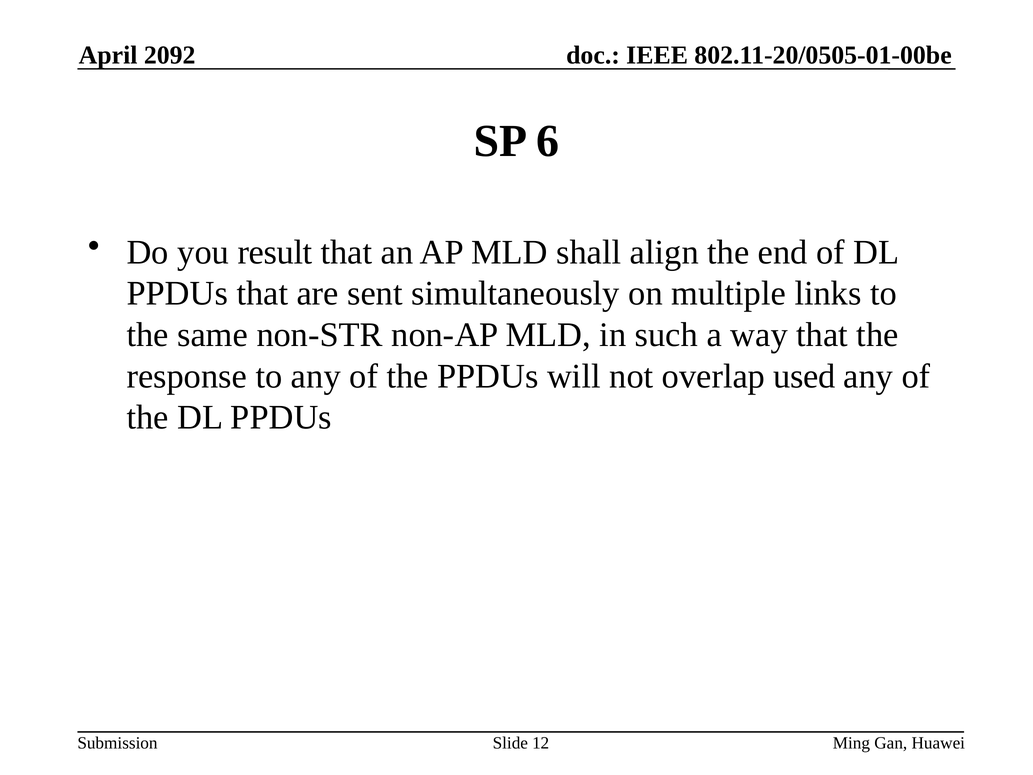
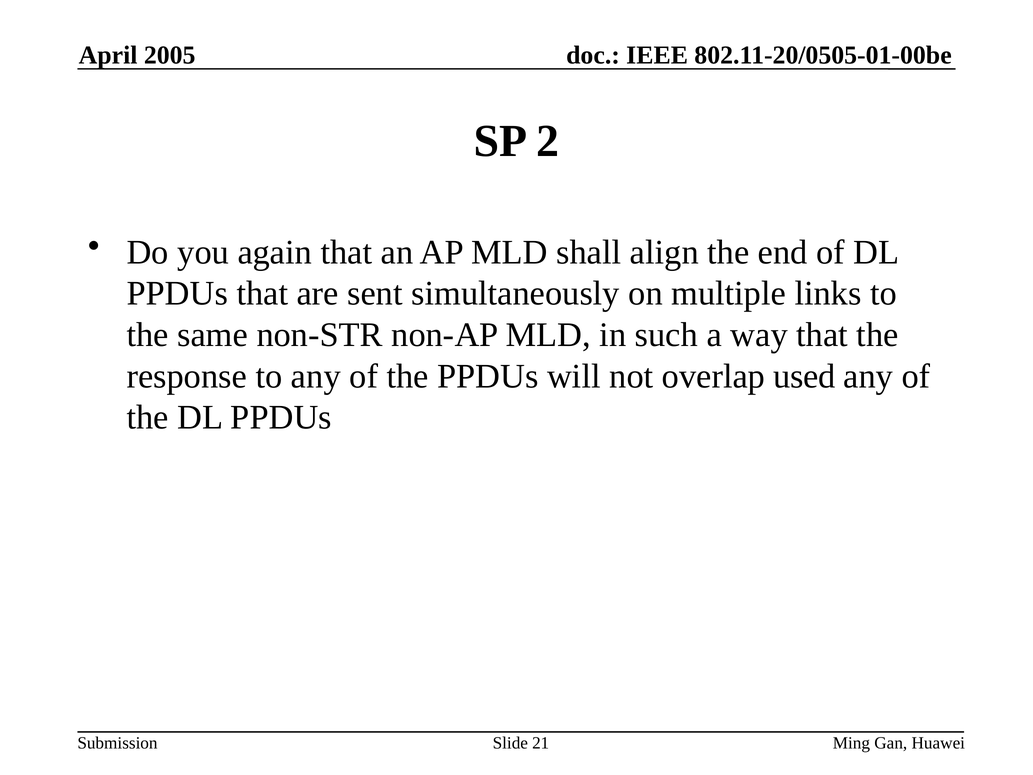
2092: 2092 -> 2005 (170, 55)
6: 6 -> 2 (548, 141)
result: result -> again (275, 252)
12: 12 -> 21 (541, 743)
